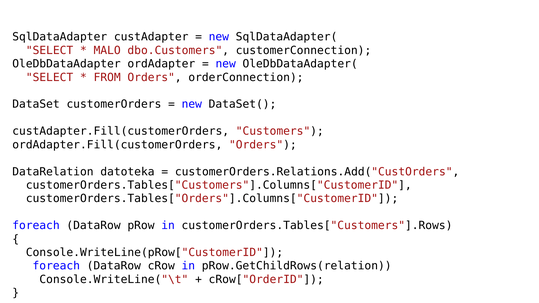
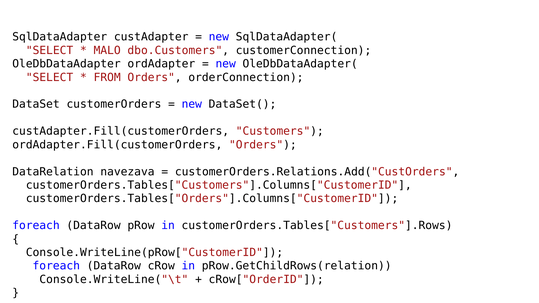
datoteka: datoteka -> navezava (127, 172)
